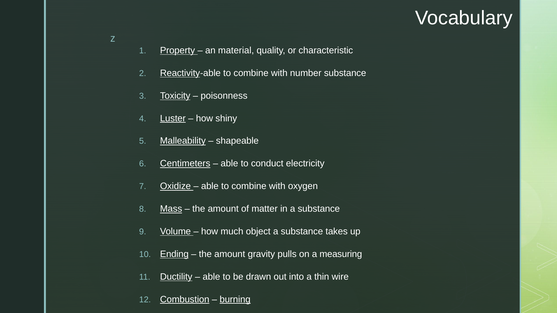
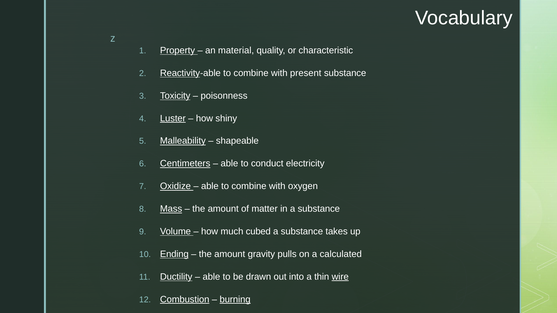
number: number -> present (306, 73)
object: object -> cubed (258, 232)
measuring: measuring -> calculated (341, 254)
wire underline: none -> present (340, 277)
